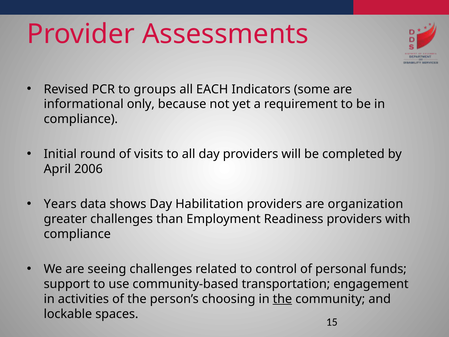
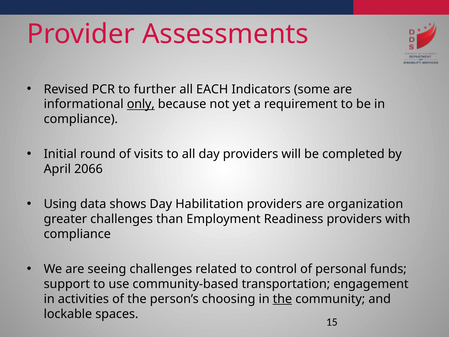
groups: groups -> further (155, 89)
only underline: none -> present (141, 104)
2006: 2006 -> 2066 (88, 169)
Years: Years -> Using (60, 204)
